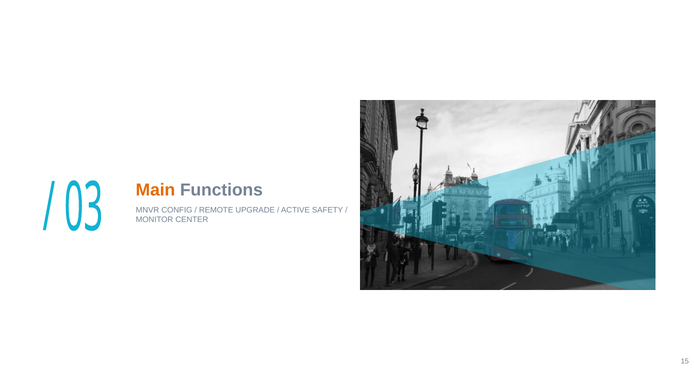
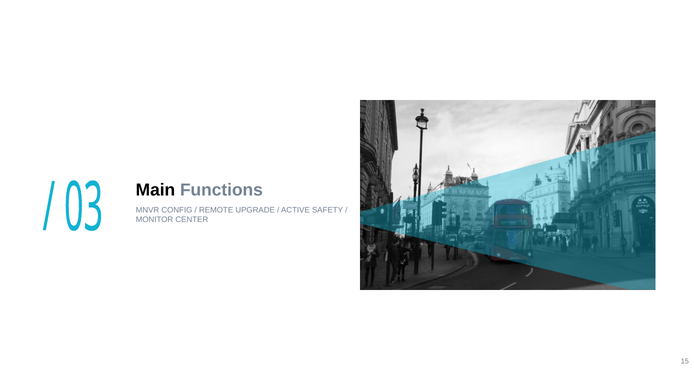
Main colour: orange -> black (155, 190)
